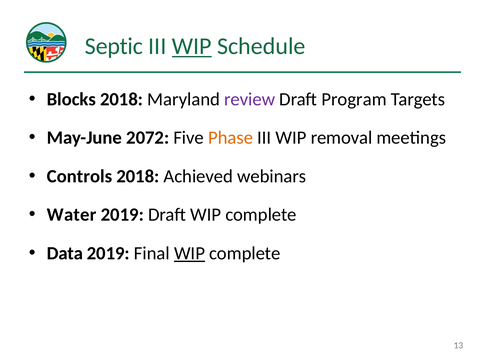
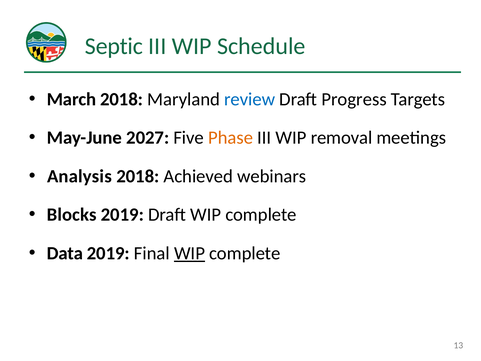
WIP underline: present -> none (192, 46)
Blocks: Blocks -> March (71, 99)
review colour: purple -> blue (250, 99)
Program: Program -> Progress (354, 99)
2072: 2072 -> 2027 (148, 138)
Controls: Controls -> Analysis (79, 176)
Water: Water -> Blocks (72, 215)
